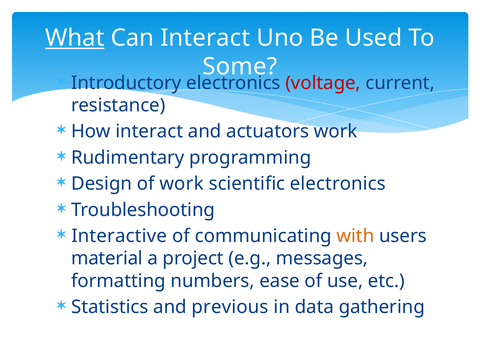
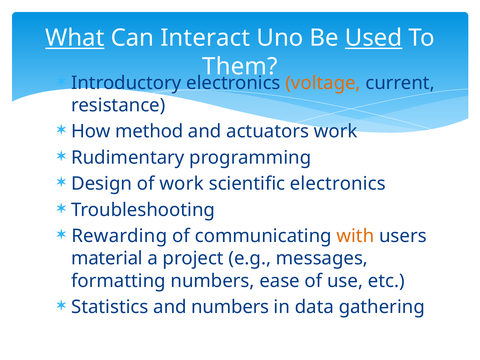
Used underline: none -> present (374, 38)
Some: Some -> Them (240, 67)
voltage colour: red -> orange (323, 83)
How interact: interact -> method (149, 131)
Interactive: Interactive -> Rewarding (119, 236)
and previous: previous -> numbers (230, 307)
